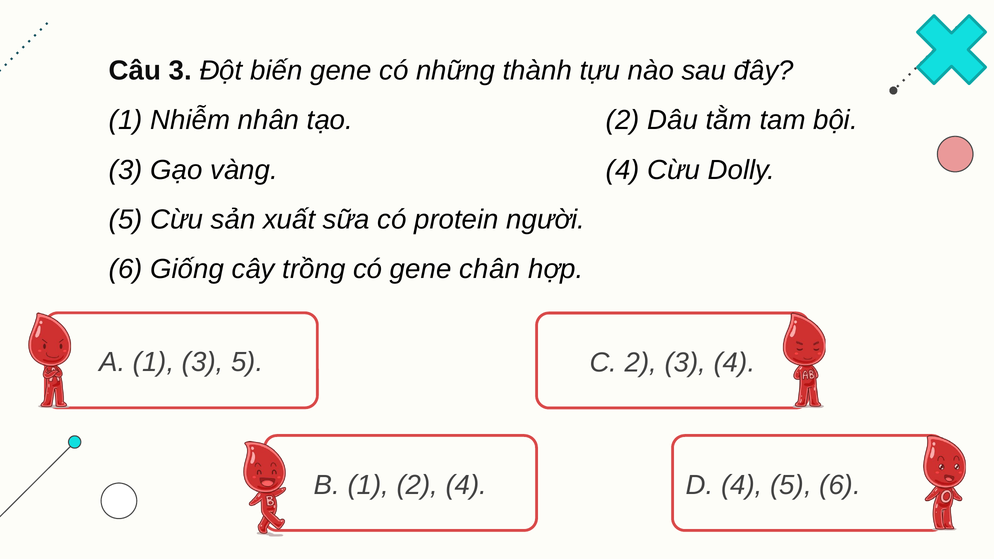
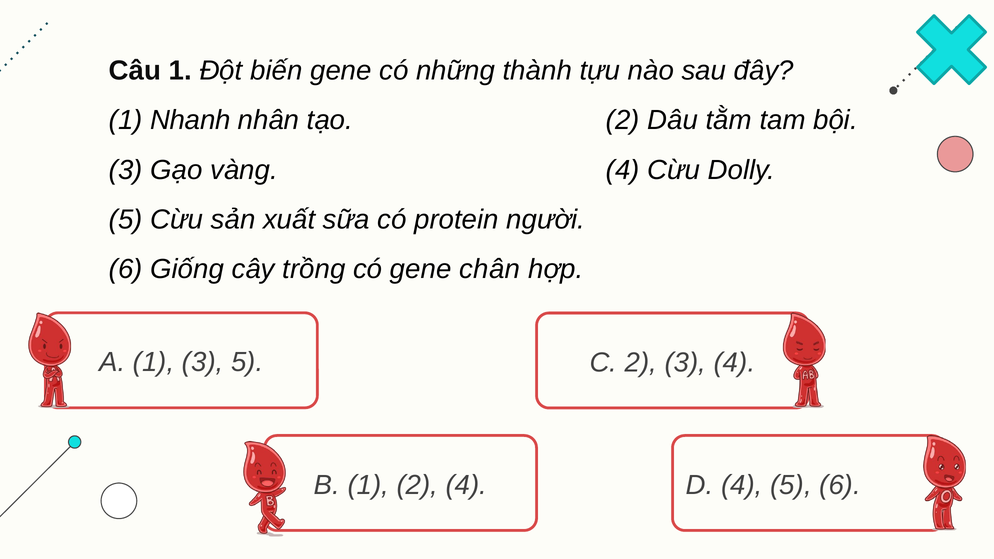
Câu 3: 3 -> 1 (180, 71)
Nhiễm: Nhiễm -> Nhanh (190, 120)
